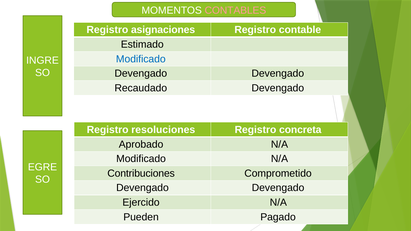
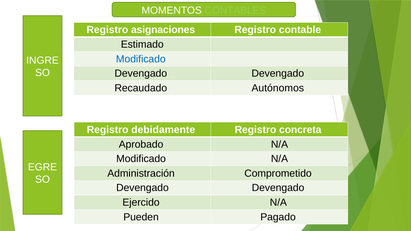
CONTABLES colour: pink -> light green (235, 10)
Recaudado Devengado: Devengado -> Autónomos (278, 88)
resoluciones: resoluciones -> debidamente (163, 130)
Contribuciones: Contribuciones -> Administración (141, 173)
